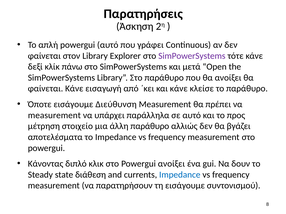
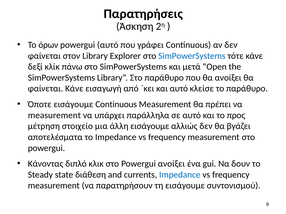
απλή: απλή -> όρων (48, 45)
SimPowerSystems colour: purple -> blue (192, 56)
και κάνε: κάνε -> αυτό (179, 89)
εισάγουμε Διεύθυνση: Διεύθυνση -> Continuous (116, 105)
άλλη παράθυρο: παράθυρο -> εισάγουμε (150, 126)
